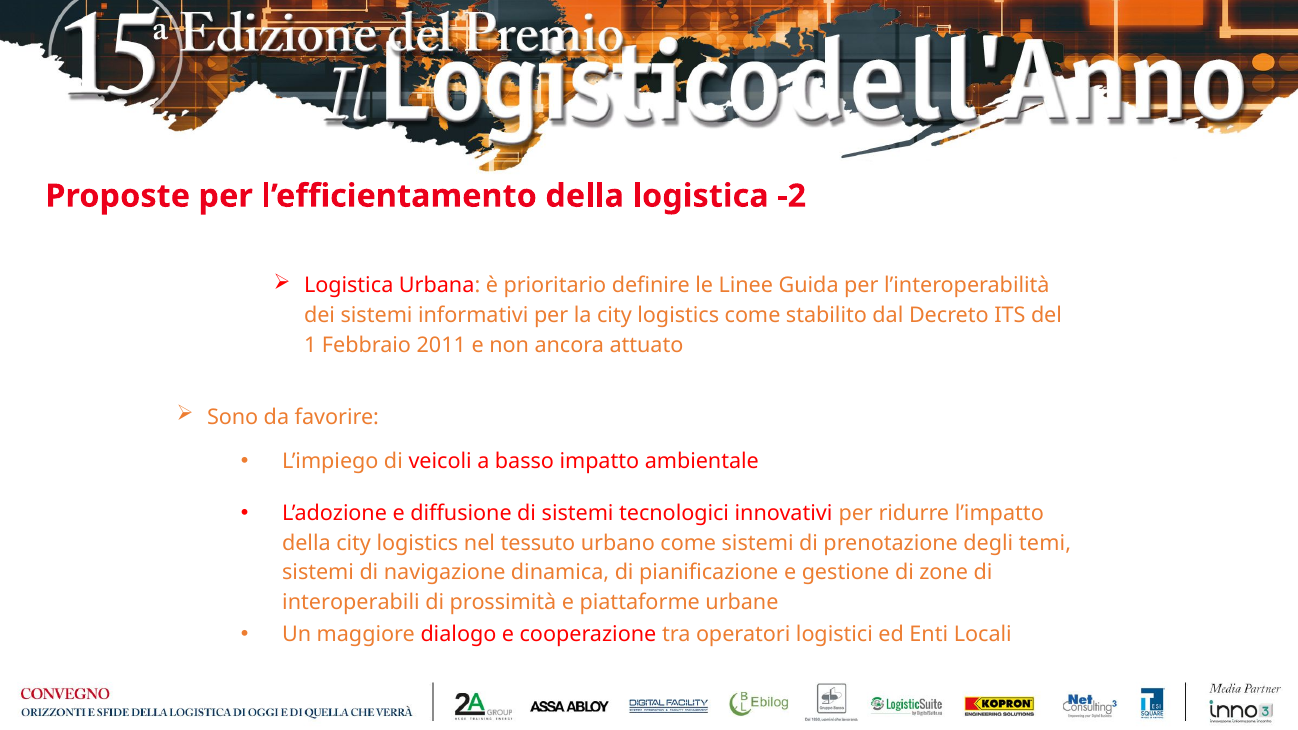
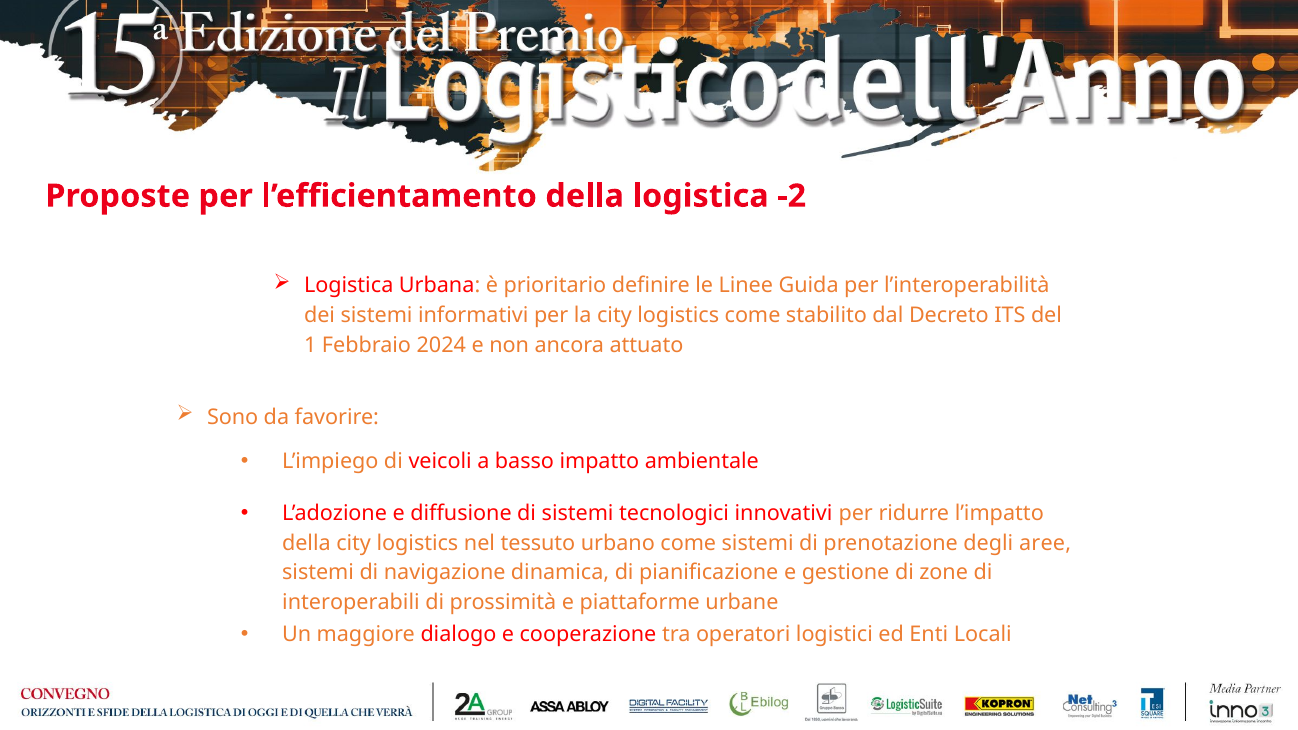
2011: 2011 -> 2024 (441, 345)
temi: temi -> aree (1045, 543)
